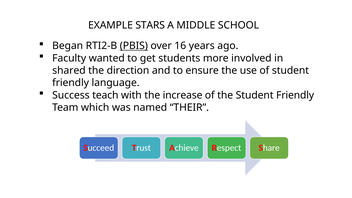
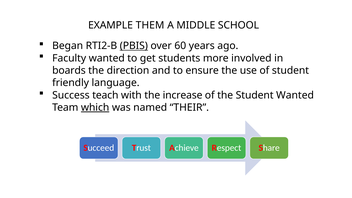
STARS: STARS -> THEM (150, 25)
16: 16 -> 60 (180, 46)
shared: shared -> boards (69, 70)
the Student Friendly: Friendly -> Wanted (295, 95)
which underline: none -> present (95, 107)
